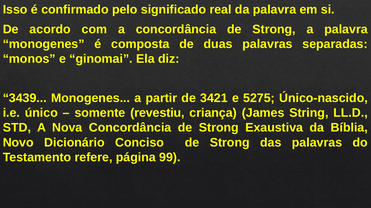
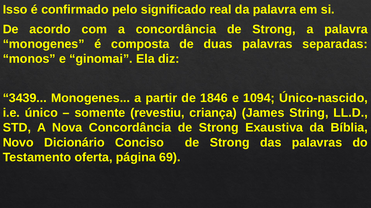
3421: 3421 -> 1846 (214, 98)
5275: 5275 -> 1094 (259, 98)
refere: refere -> oferta (94, 158)
99: 99 -> 69 (170, 158)
